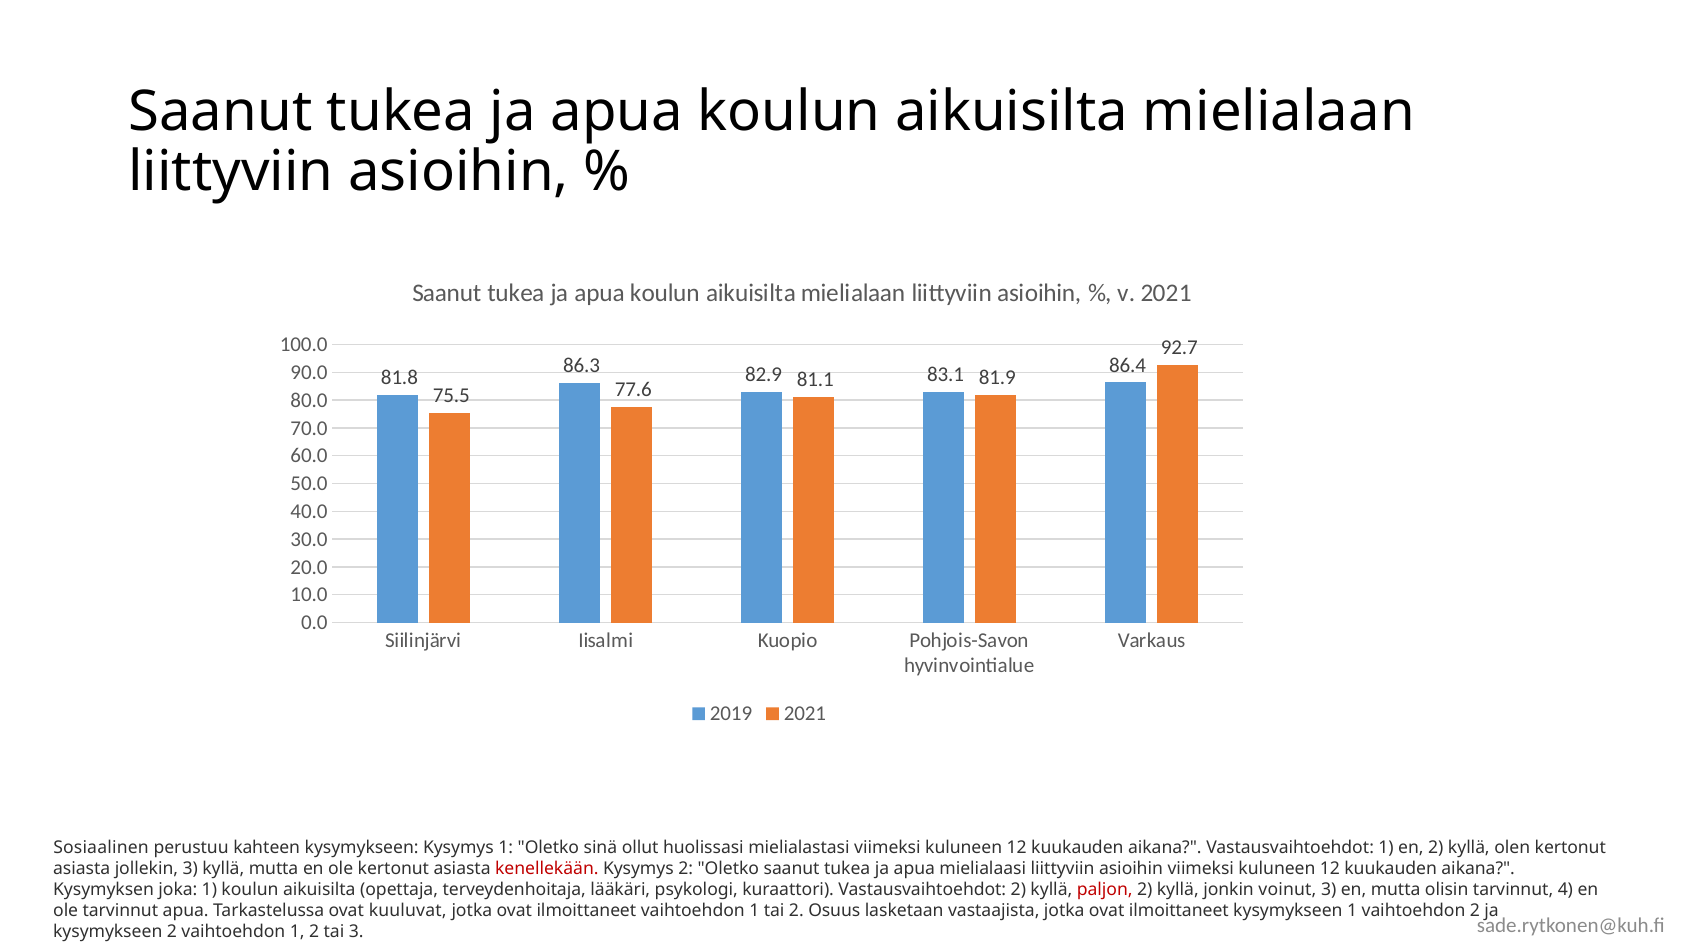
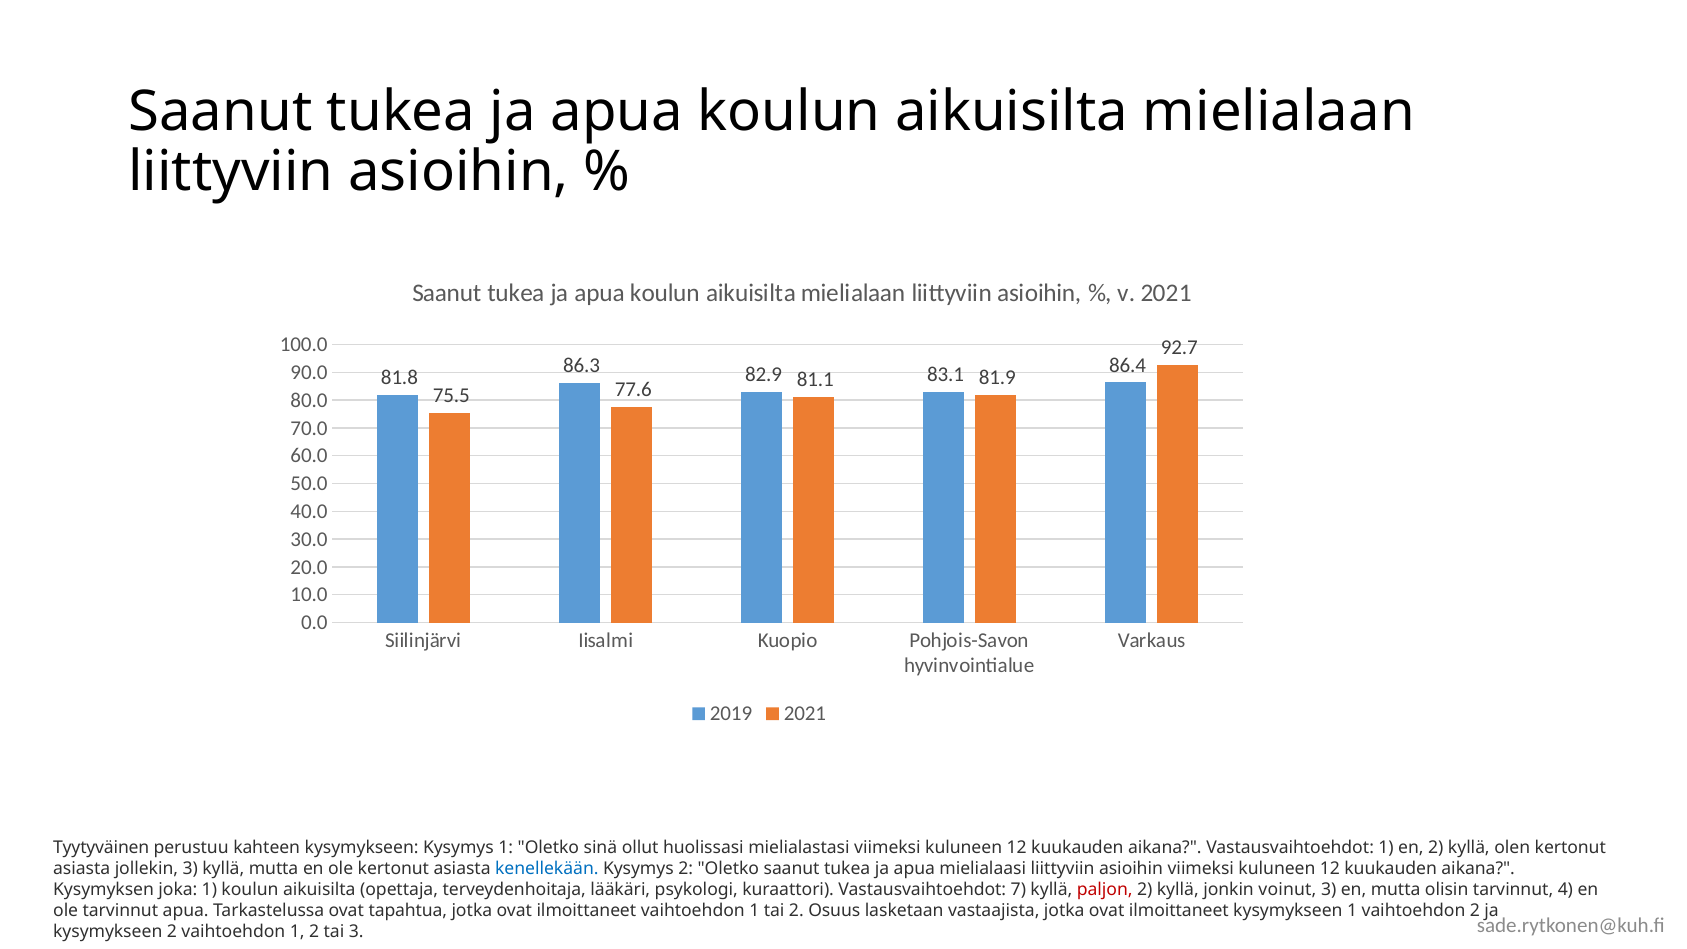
Sosiaalinen: Sosiaalinen -> Tyytyväinen (101, 847)
kenellekään colour: red -> blue (547, 868)
Vastausvaihtoehdot 2: 2 -> 7 (1018, 889)
kuuluvat: kuuluvat -> tapahtua (408, 910)
